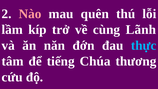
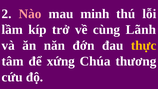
quên: quên -> minh (95, 14)
thực colour: light blue -> yellow (144, 45)
tiếng: tiếng -> xứng (61, 61)
